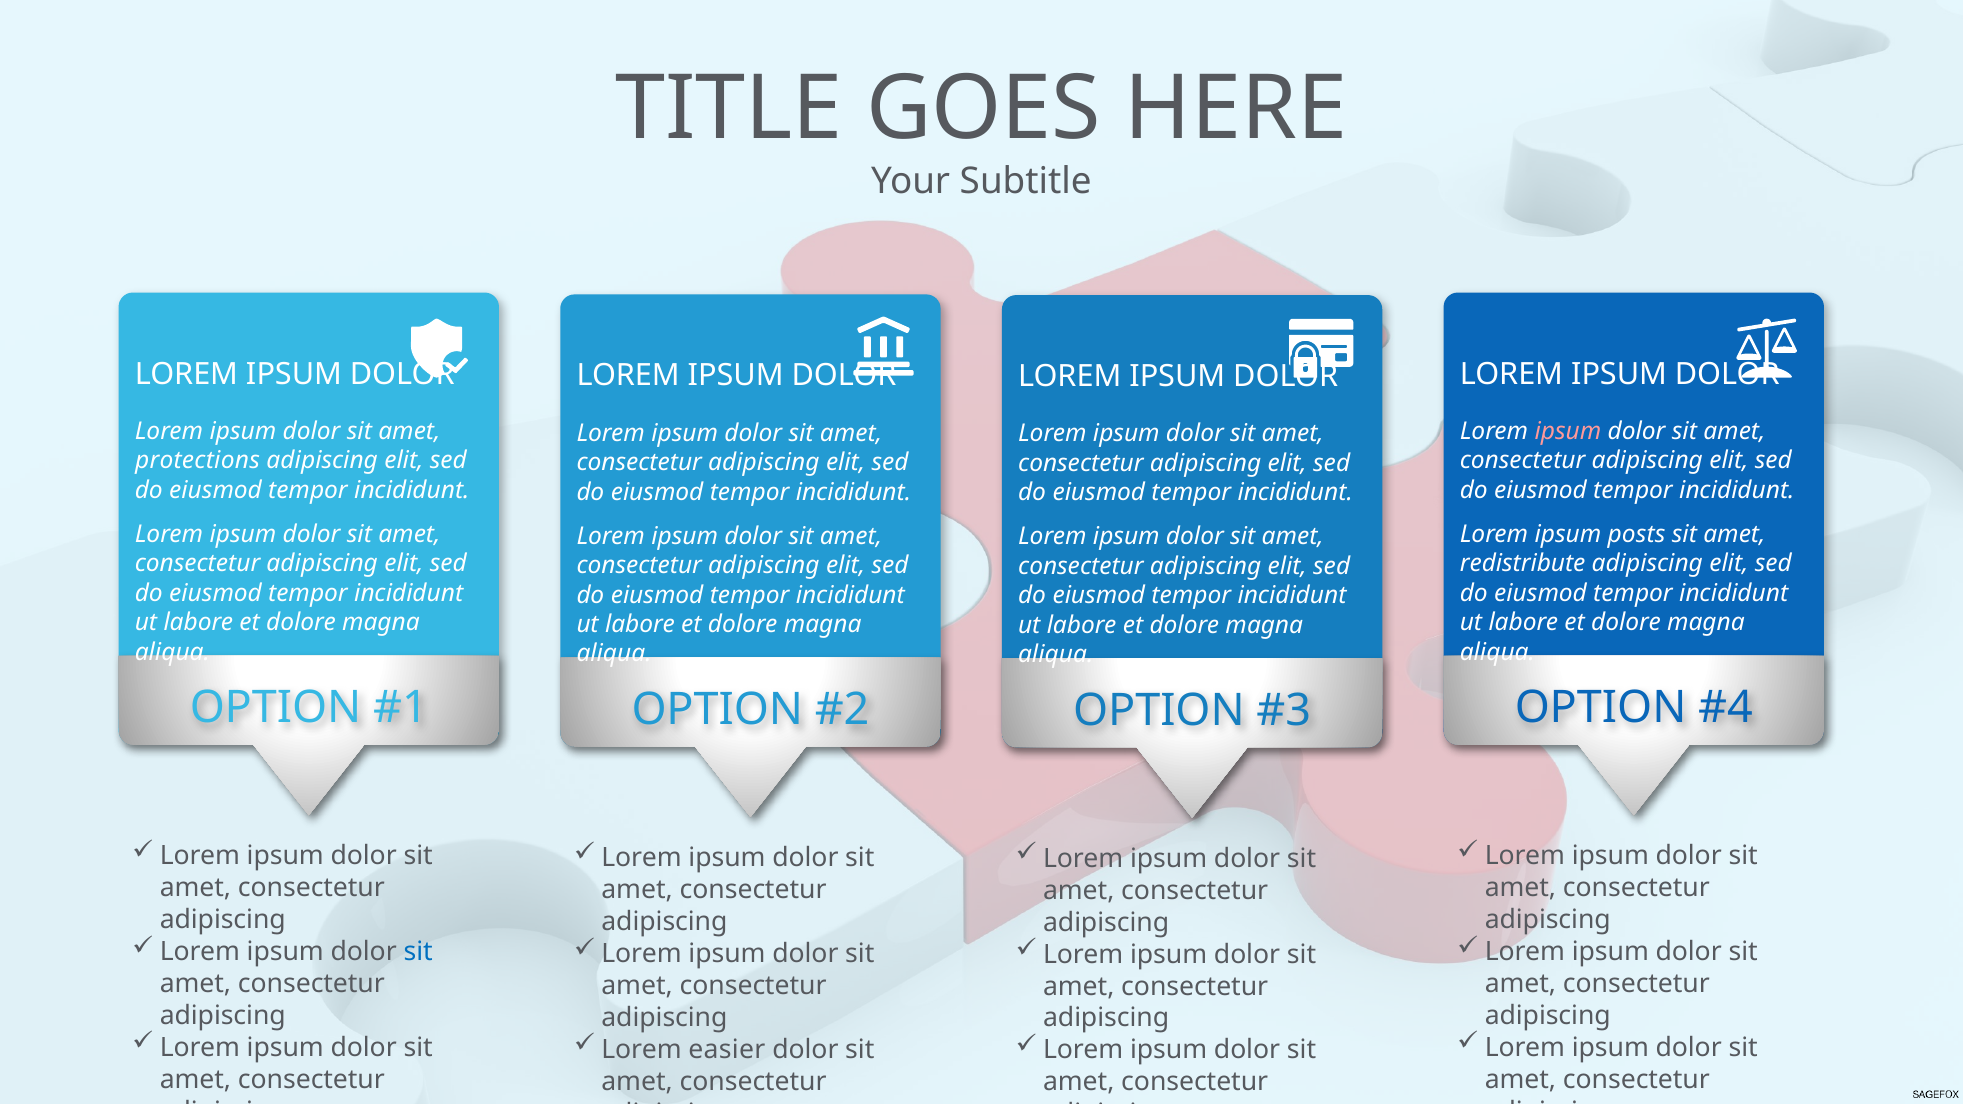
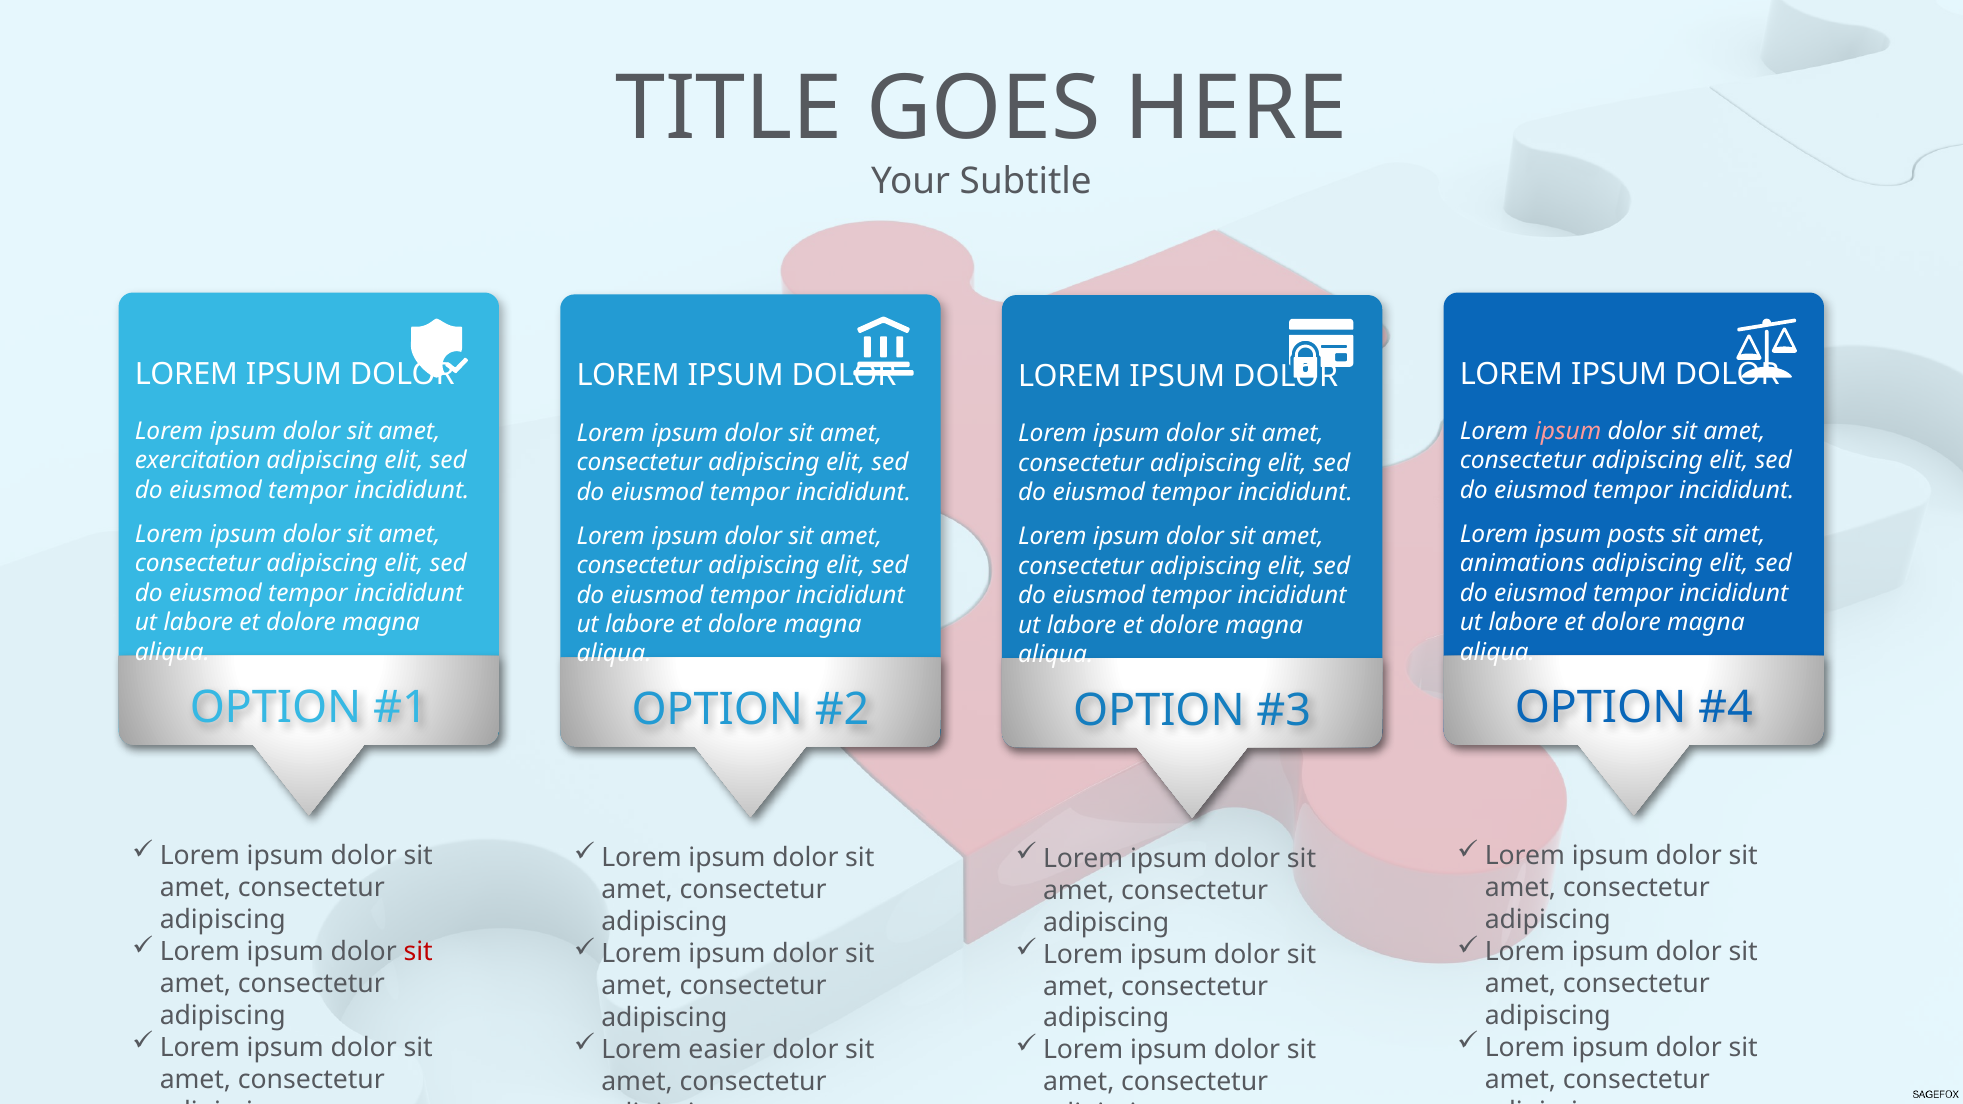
protections: protections -> exercitation (198, 461)
redistribute: redistribute -> animations (1522, 564)
sit colour: blue -> red (418, 952)
